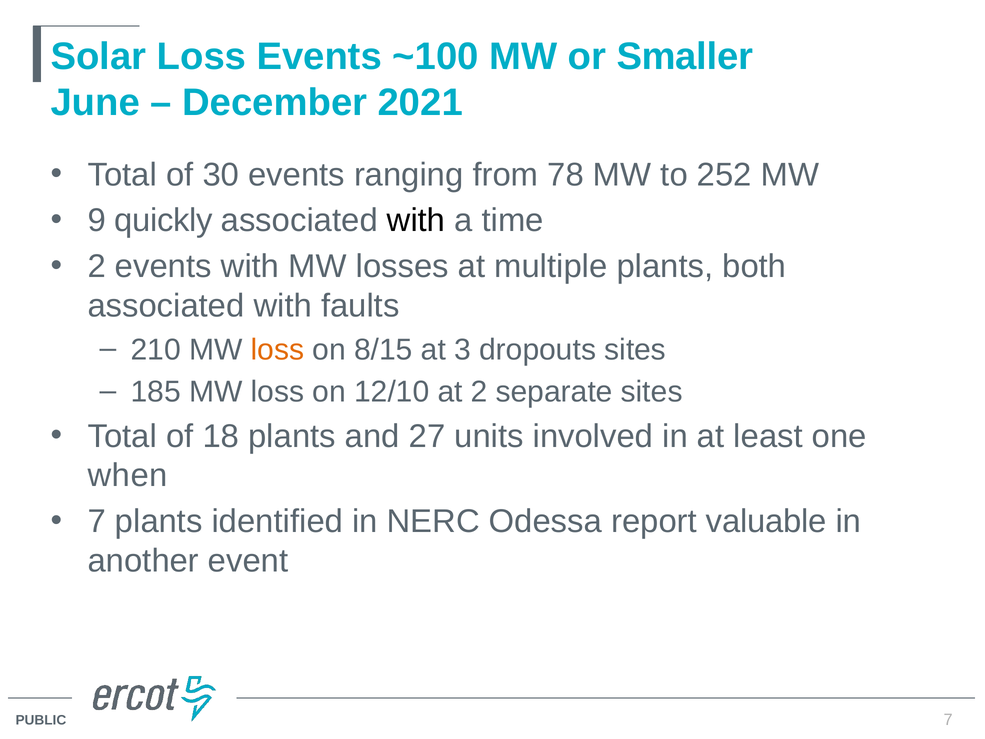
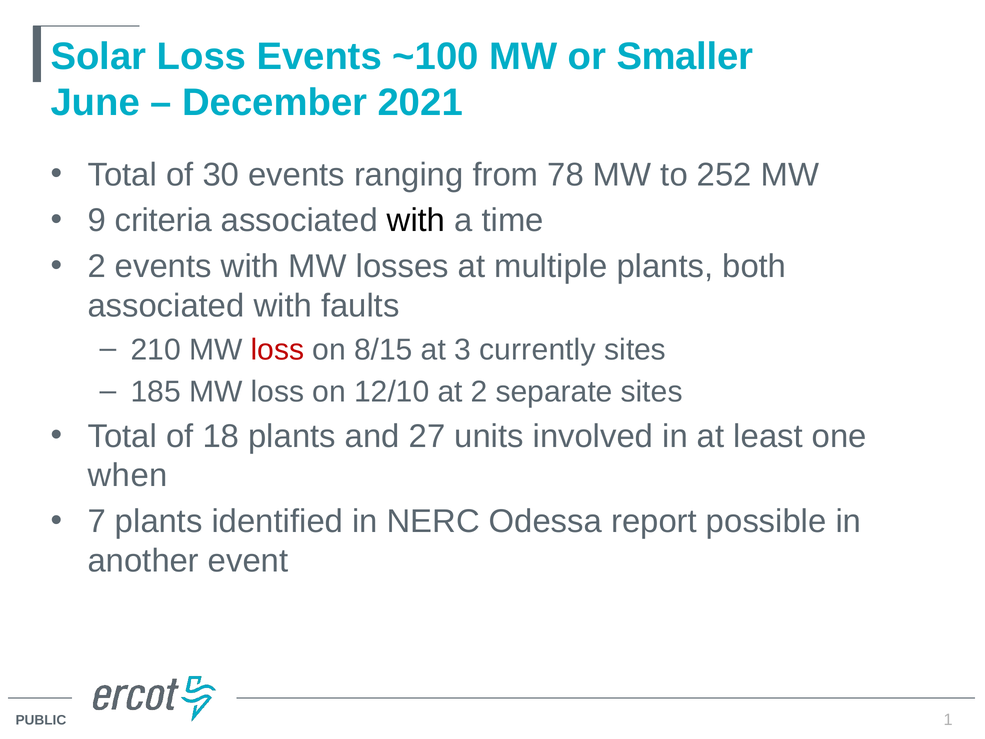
quickly: quickly -> criteria (163, 221)
loss colour: orange -> red (278, 349)
dropouts: dropouts -> currently (538, 349)
valuable: valuable -> possible (766, 521)
7: 7 -> 1 (948, 720)
